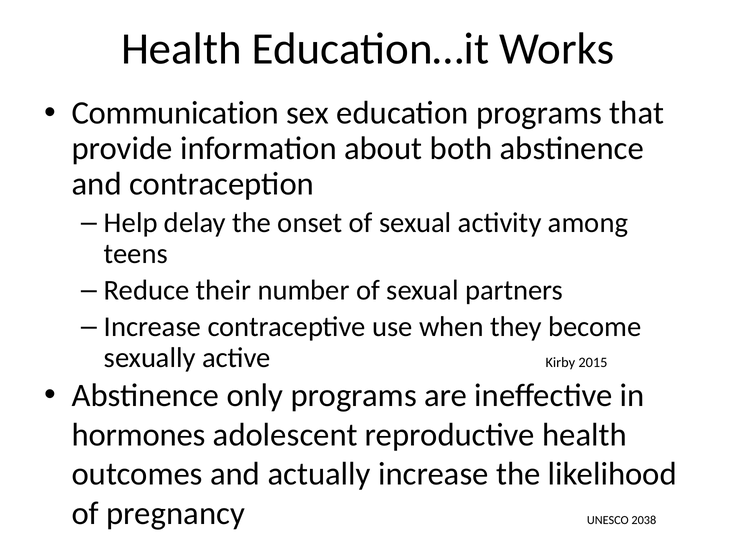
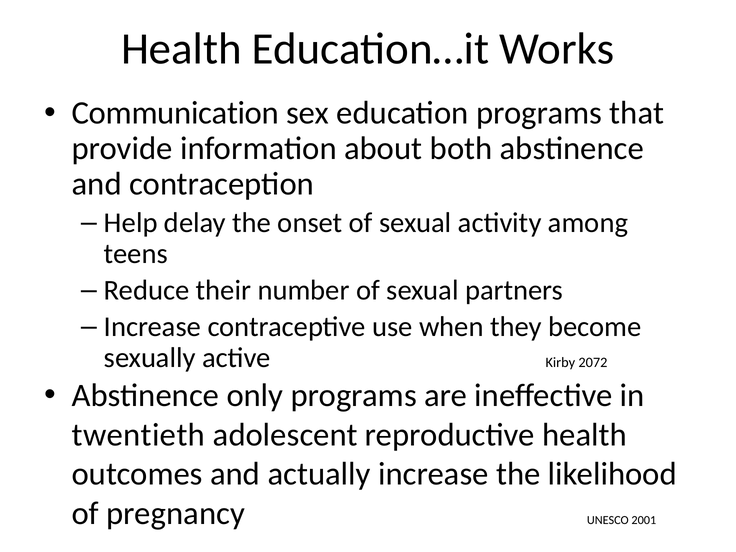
2015: 2015 -> 2072 (593, 363)
hormones: hormones -> twentieth (138, 435)
2038: 2038 -> 2001 (644, 520)
